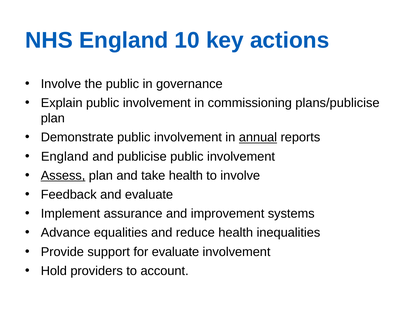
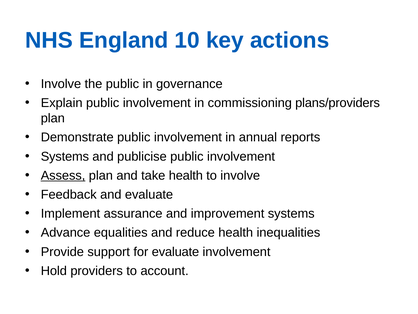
plans/publicise: plans/publicise -> plans/providers (338, 103)
annual underline: present -> none (258, 137)
England: England -> Systems (65, 156)
